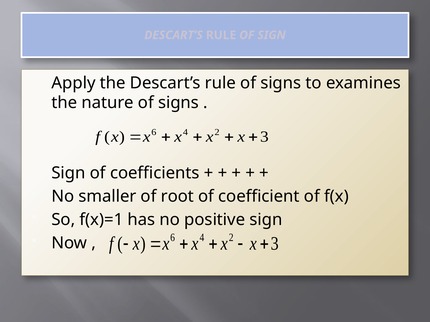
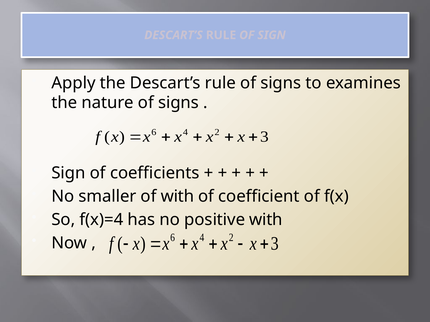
of root: root -> with (177, 196)
f(x)=1: f(x)=1 -> f(x)=4 (101, 220)
positive sign: sign -> with (266, 220)
